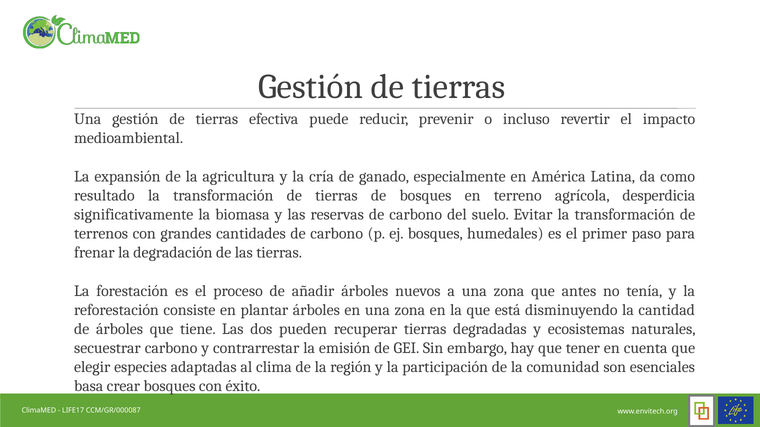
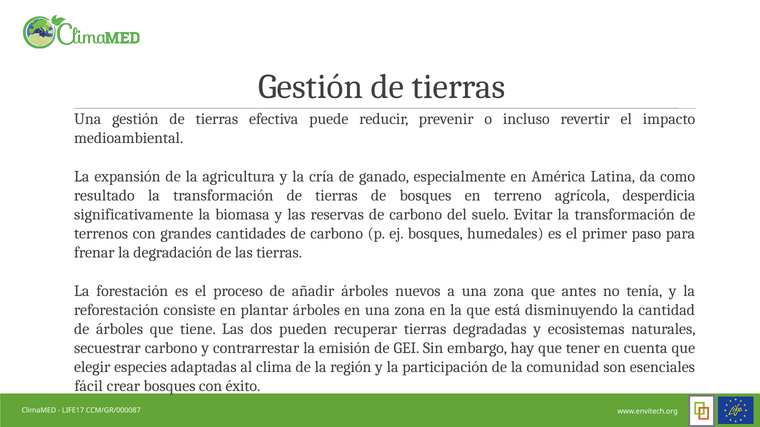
basa: basa -> fácil (89, 386)
